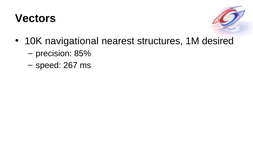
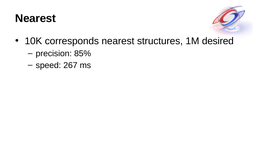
Vectors: Vectors -> Nearest (36, 18)
navigational: navigational -> corresponds (72, 41)
